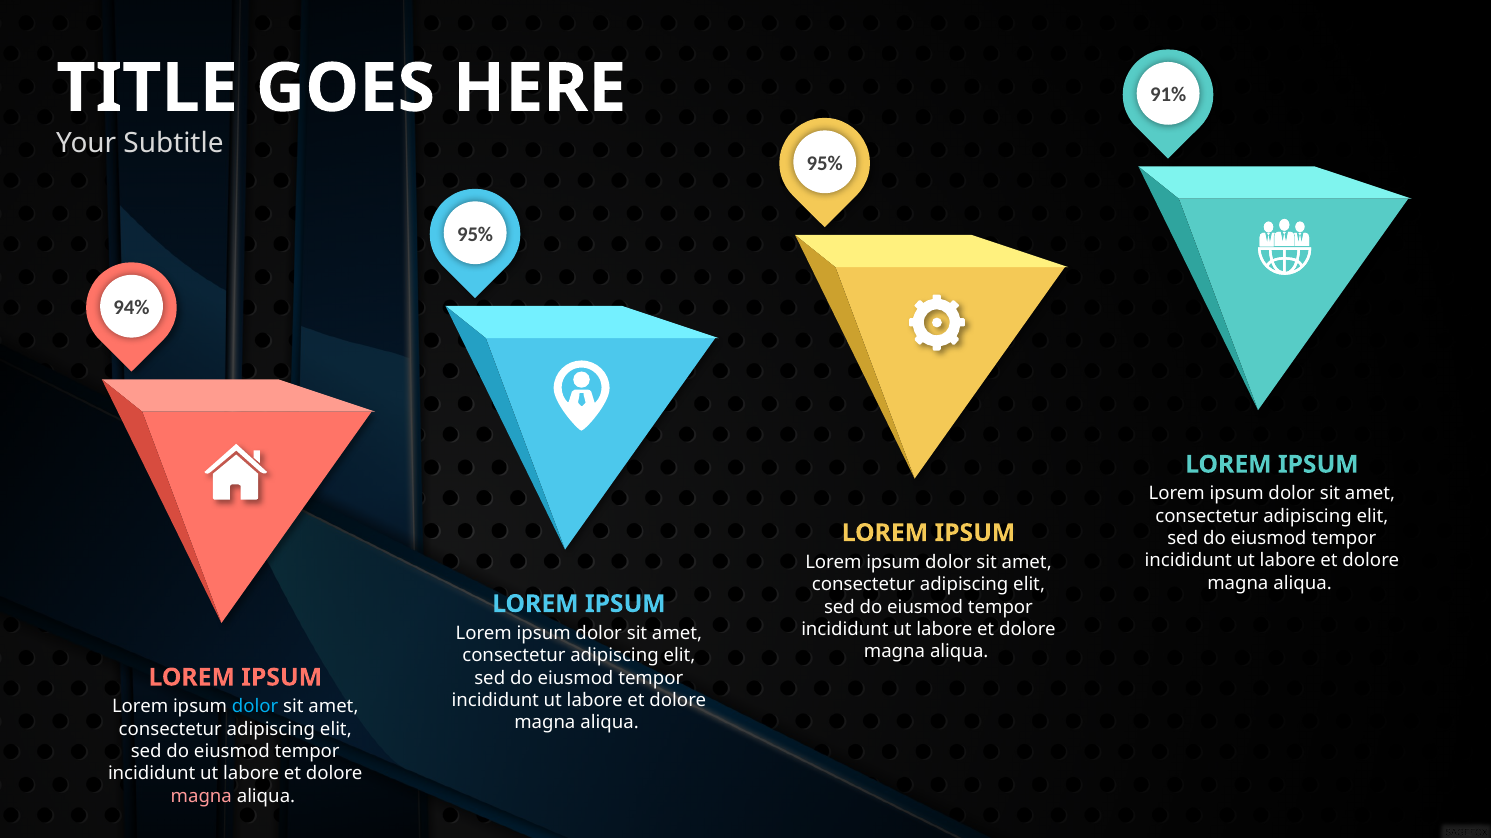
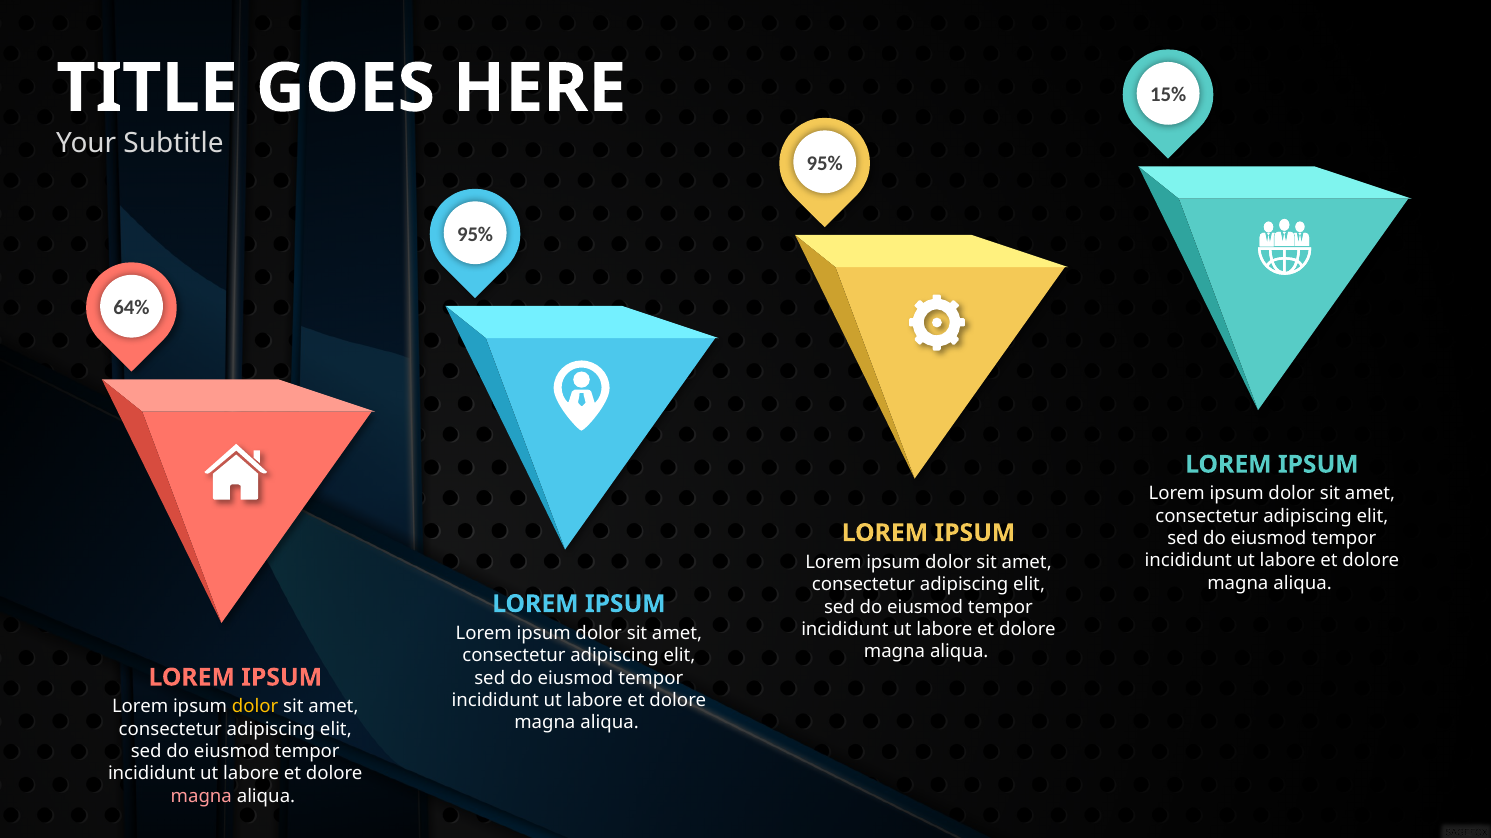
91%: 91% -> 15% (1168, 95)
94%: 94% -> 64% (132, 308)
dolor colour: light blue -> yellow (255, 707)
